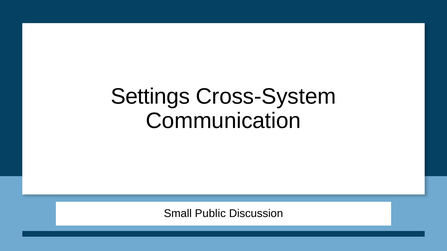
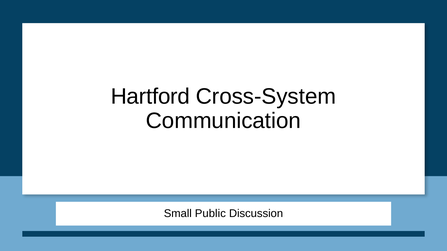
Settings: Settings -> Hartford (150, 97)
